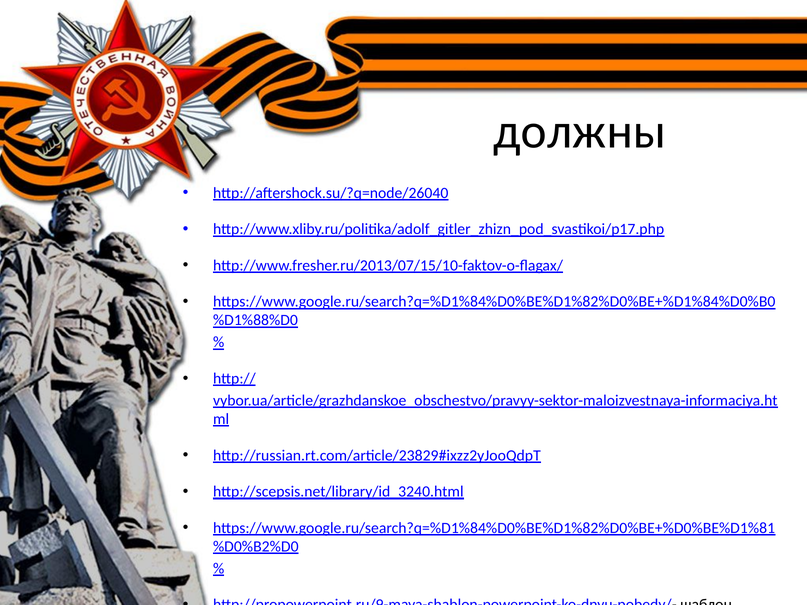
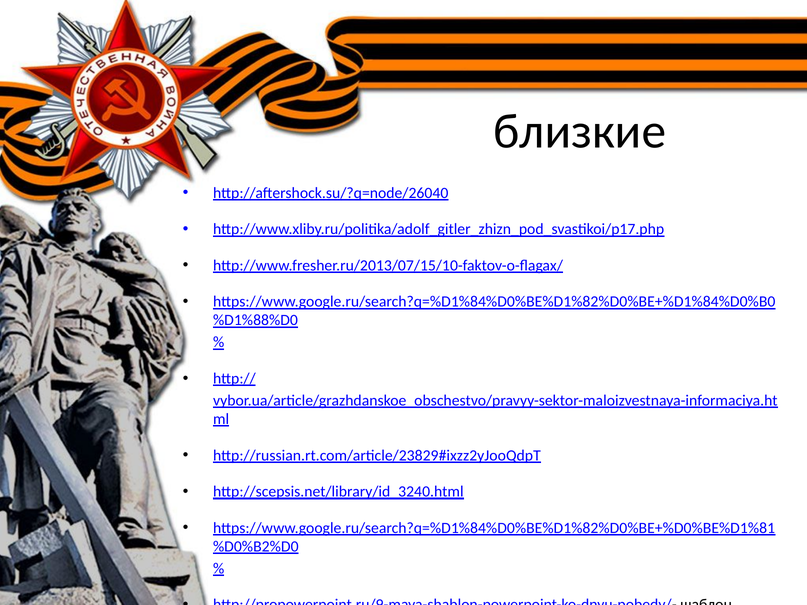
должны: должны -> близкие (580, 131)
